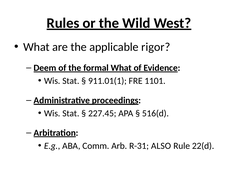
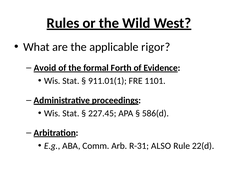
Deem: Deem -> Avoid (45, 68)
formal What: What -> Forth (121, 68)
516(d: 516(d -> 586(d (155, 113)
